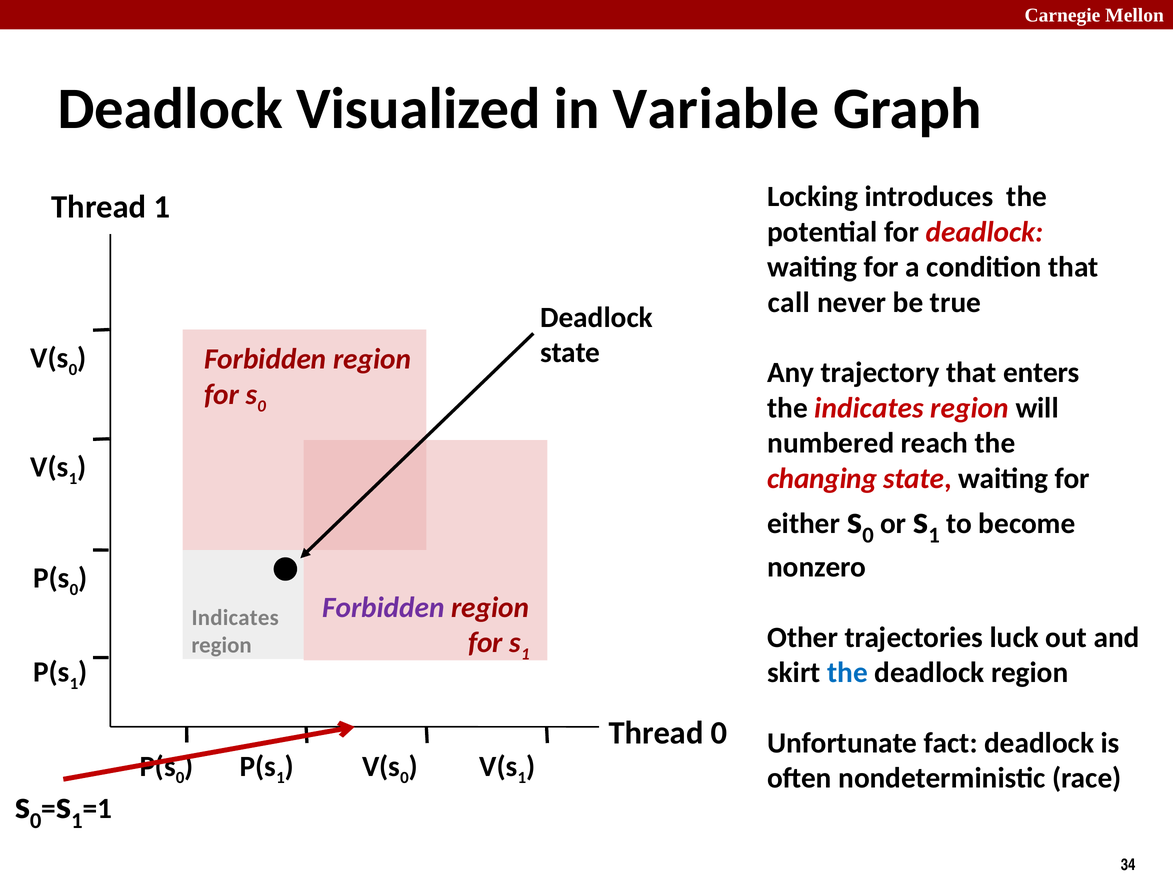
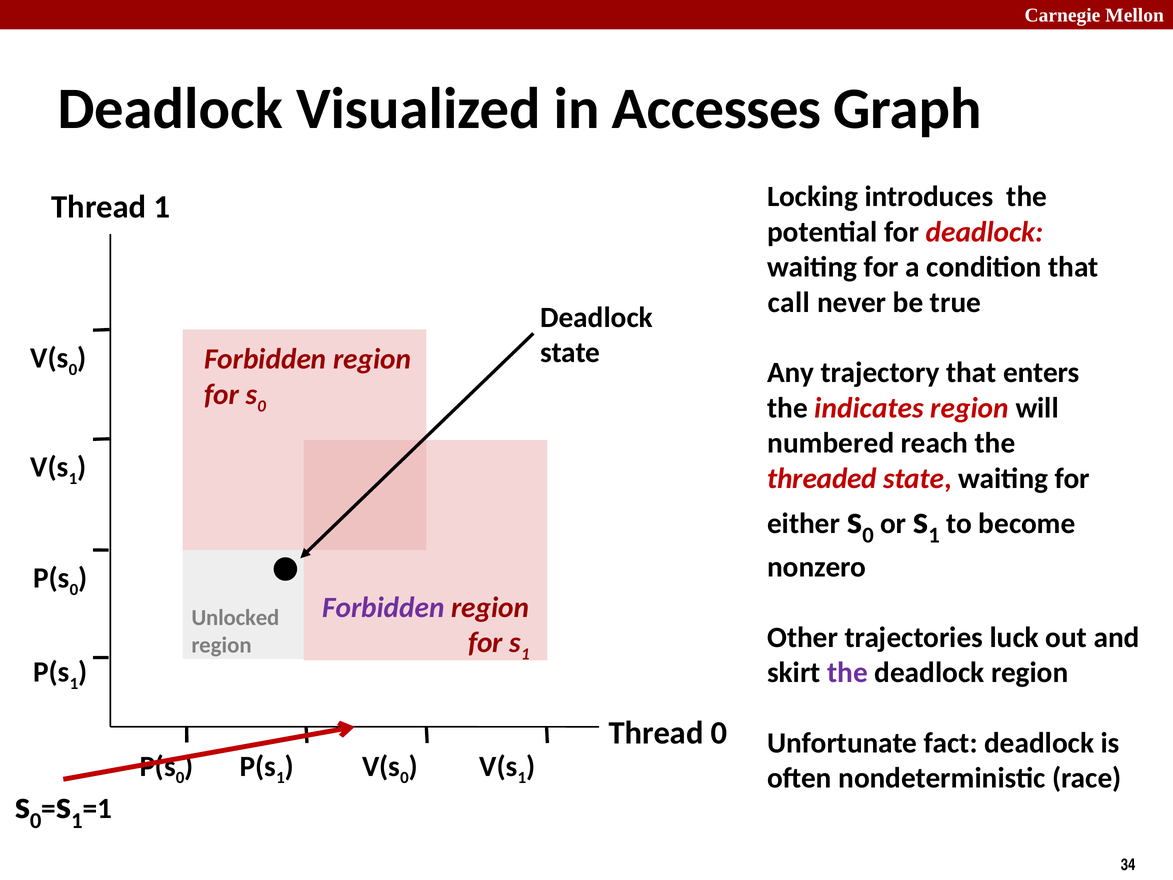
Variable: Variable -> Accesses (717, 109)
changing: changing -> threaded (822, 478)
Indicates: Indicates -> Unlocked (235, 617)
the colour: blue -> purple (848, 672)
